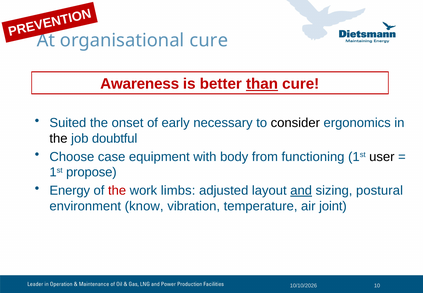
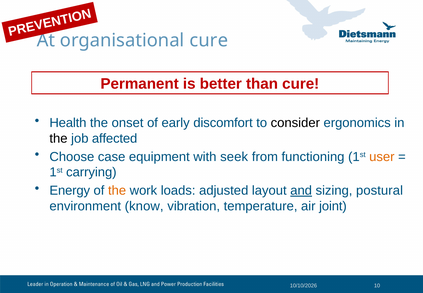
Awareness: Awareness -> Permanent (140, 84)
than underline: present -> none (262, 84)
Suited: Suited -> Health (68, 123)
necessary: necessary -> discomfort (223, 123)
doubtful: doubtful -> affected (115, 138)
body: body -> seek (234, 157)
user colour: black -> orange (382, 157)
propose: propose -> carrying (91, 172)
the colour: red -> orange (117, 190)
limbs: limbs -> loads (178, 190)
